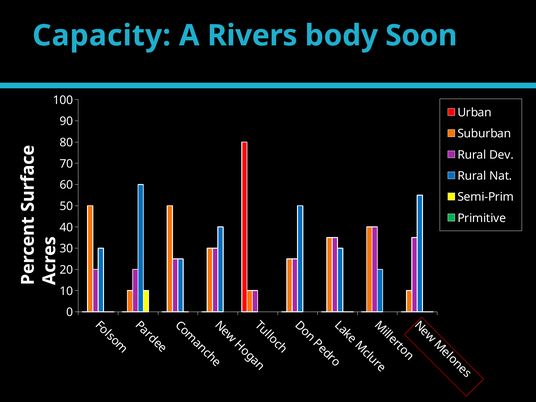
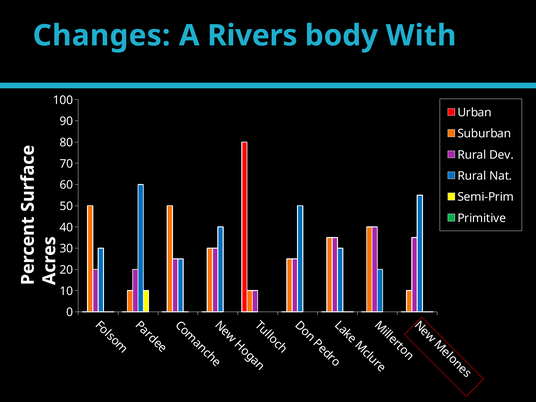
Capacity: Capacity -> Changes (102, 36)
Soon: Soon -> With (421, 36)
